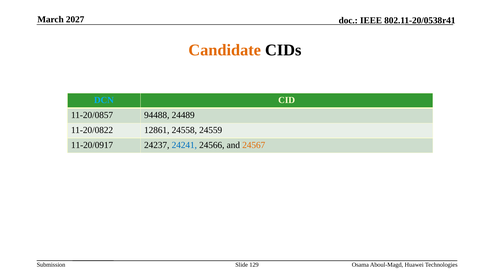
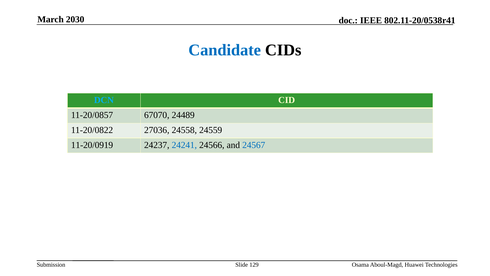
2027: 2027 -> 2030 (75, 19)
Candidate colour: orange -> blue (225, 50)
94488: 94488 -> 67070 (157, 115)
12861: 12861 -> 27036 (157, 130)
11-20/0917: 11-20/0917 -> 11-20/0919 (92, 145)
24567 colour: orange -> blue (254, 145)
